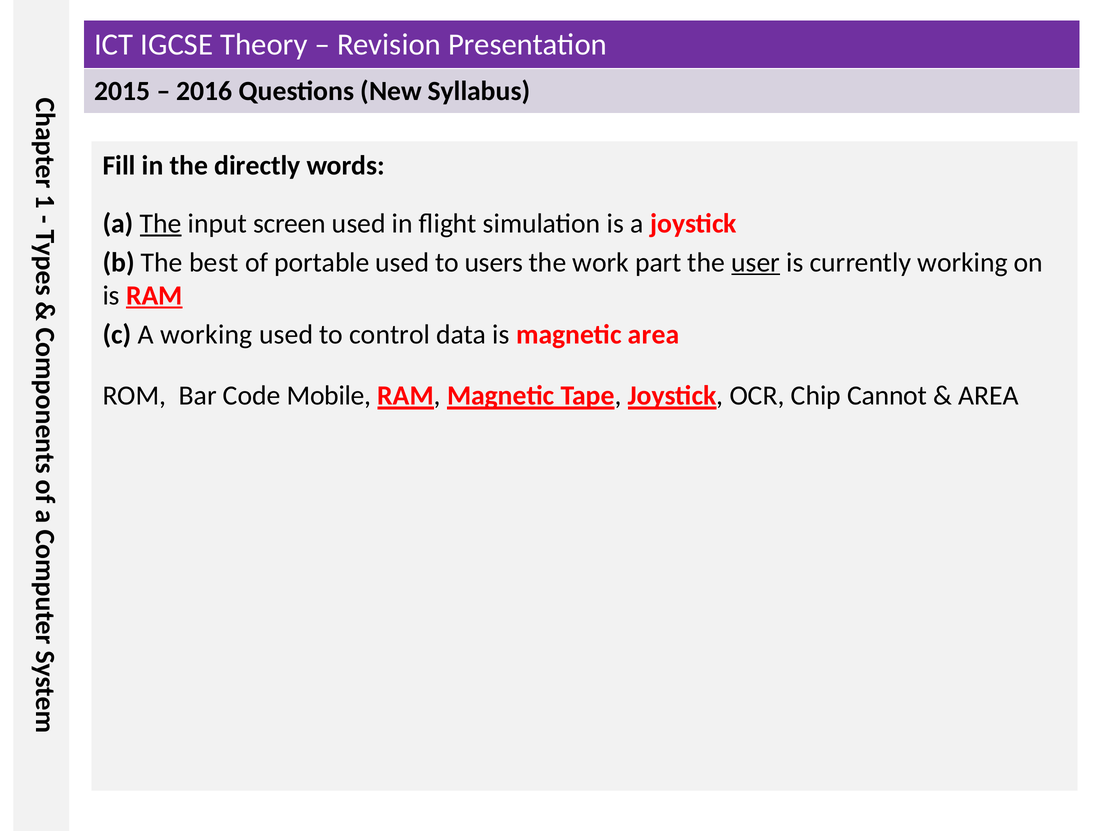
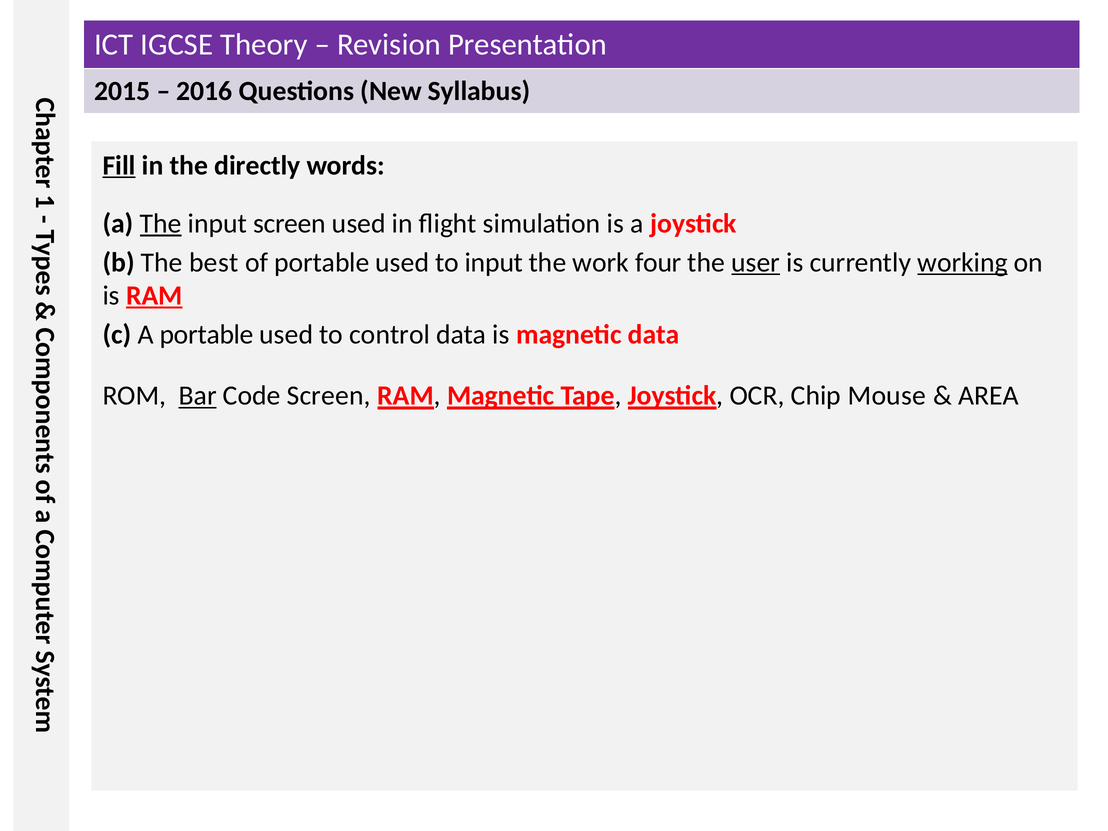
Fill underline: none -> present (119, 165)
to users: users -> input (494, 262)
part: part -> four (658, 262)
working underline: none -> present (962, 262)
A working: working -> portable (207, 334)
magnetic area: area -> data (654, 334)
Bar underline: none -> present (198, 396)
Code Mobile: Mobile -> Screen (329, 396)
Cannot: Cannot -> Mouse (887, 396)
